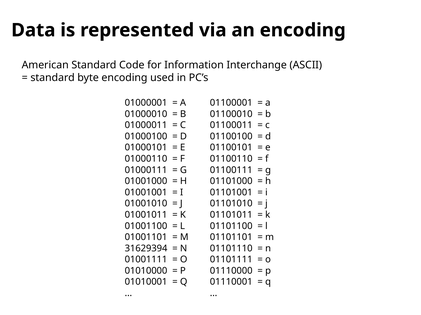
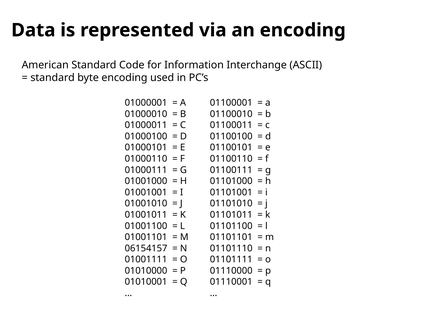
31629394: 31629394 -> 06154157 (146, 249)
